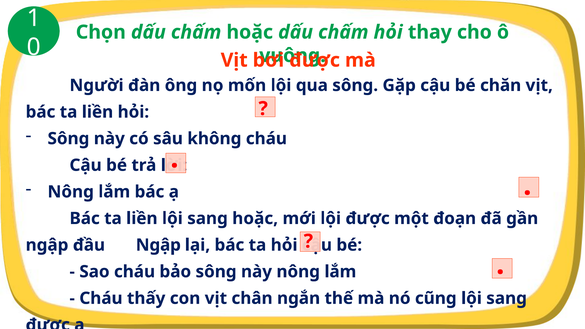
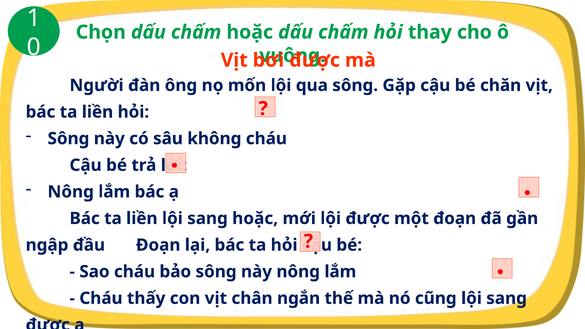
đầu Ngập: Ngập -> Đoạn (158, 245)
